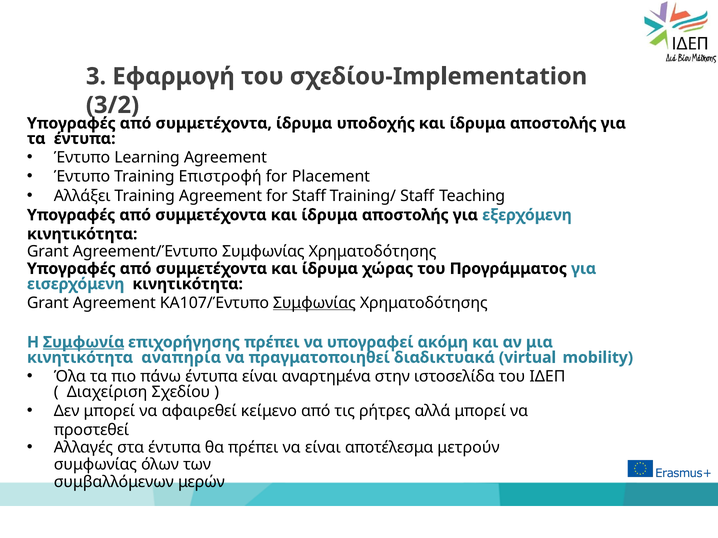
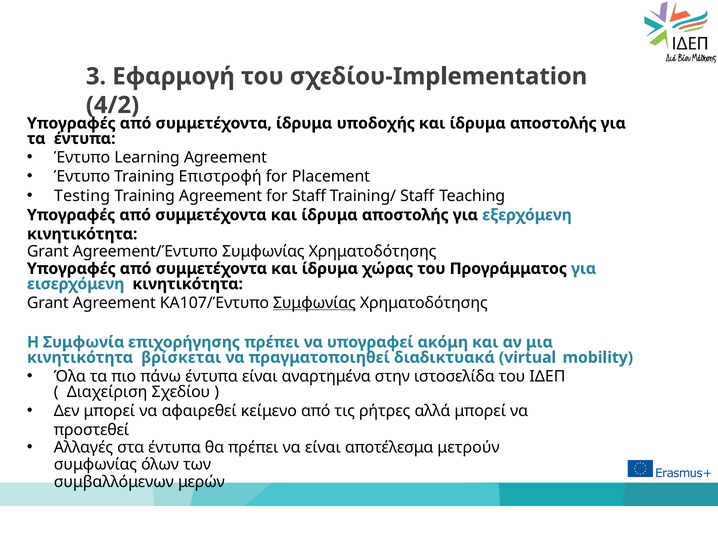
3/2: 3/2 -> 4/2 (113, 105)
Αλλάξει: Αλλάξει -> Testing (82, 196)
Συμφωνία underline: present -> none (84, 343)
αναπηρία: αναπηρία -> βρίσκεται (181, 358)
